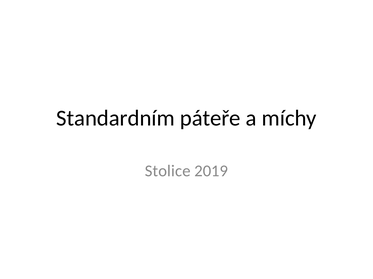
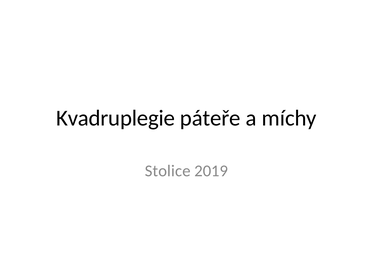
Standardním: Standardním -> Kvadruplegie (116, 118)
